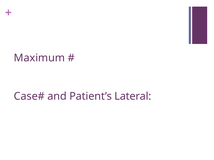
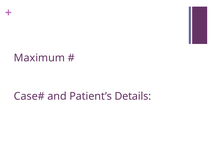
Lateral: Lateral -> Details (133, 97)
